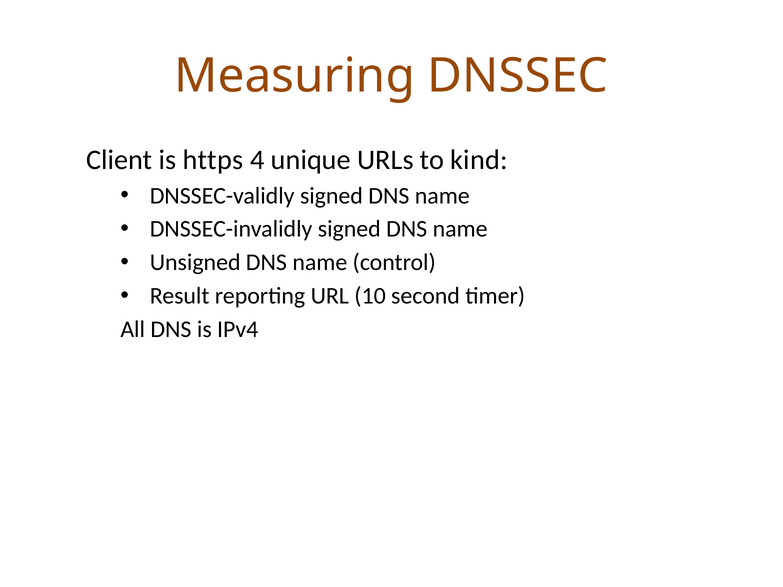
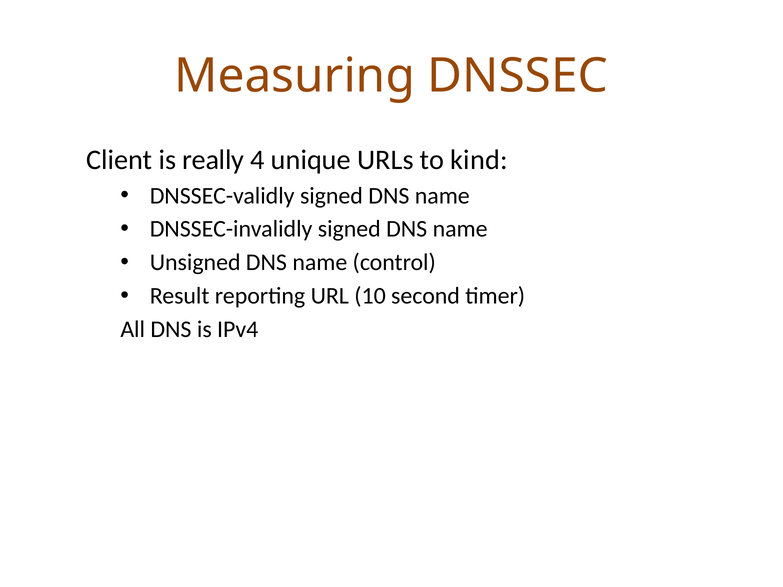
https: https -> really (213, 160)
